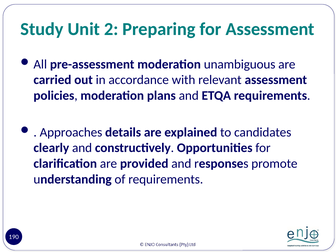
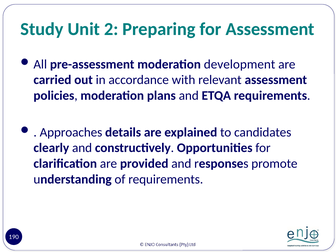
unambiguous: unambiguous -> development (240, 64)
